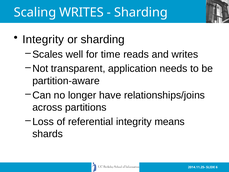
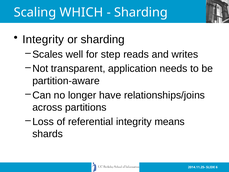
Scaling WRITES: WRITES -> WHICH (81, 12)
time: time -> step (111, 54)
